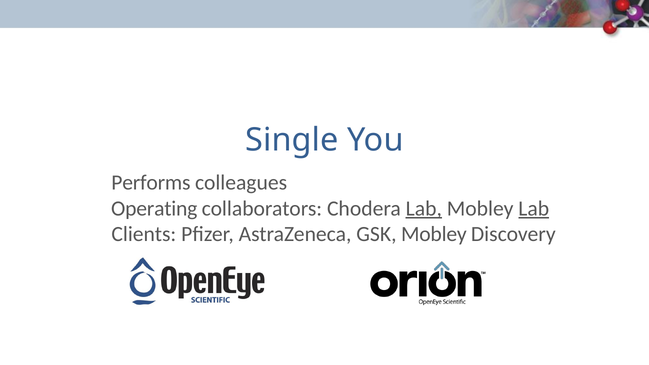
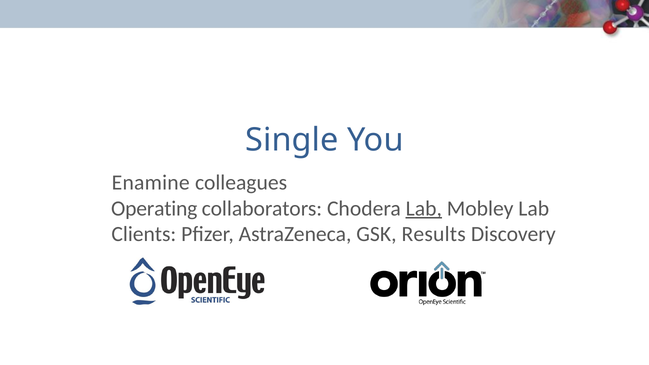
Performs: Performs -> Enamine (151, 182)
Lab underline: present -> none (534, 208)
GSK Mobley: Mobley -> Results (434, 234)
